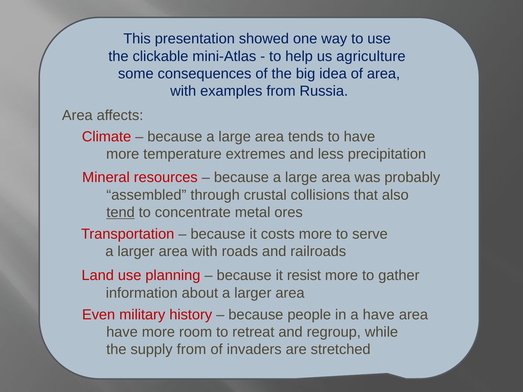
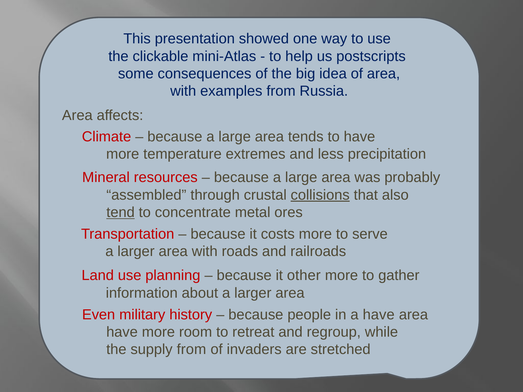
agriculture: agriculture -> postscripts (371, 56)
collisions underline: none -> present (320, 195)
resist: resist -> other (304, 276)
